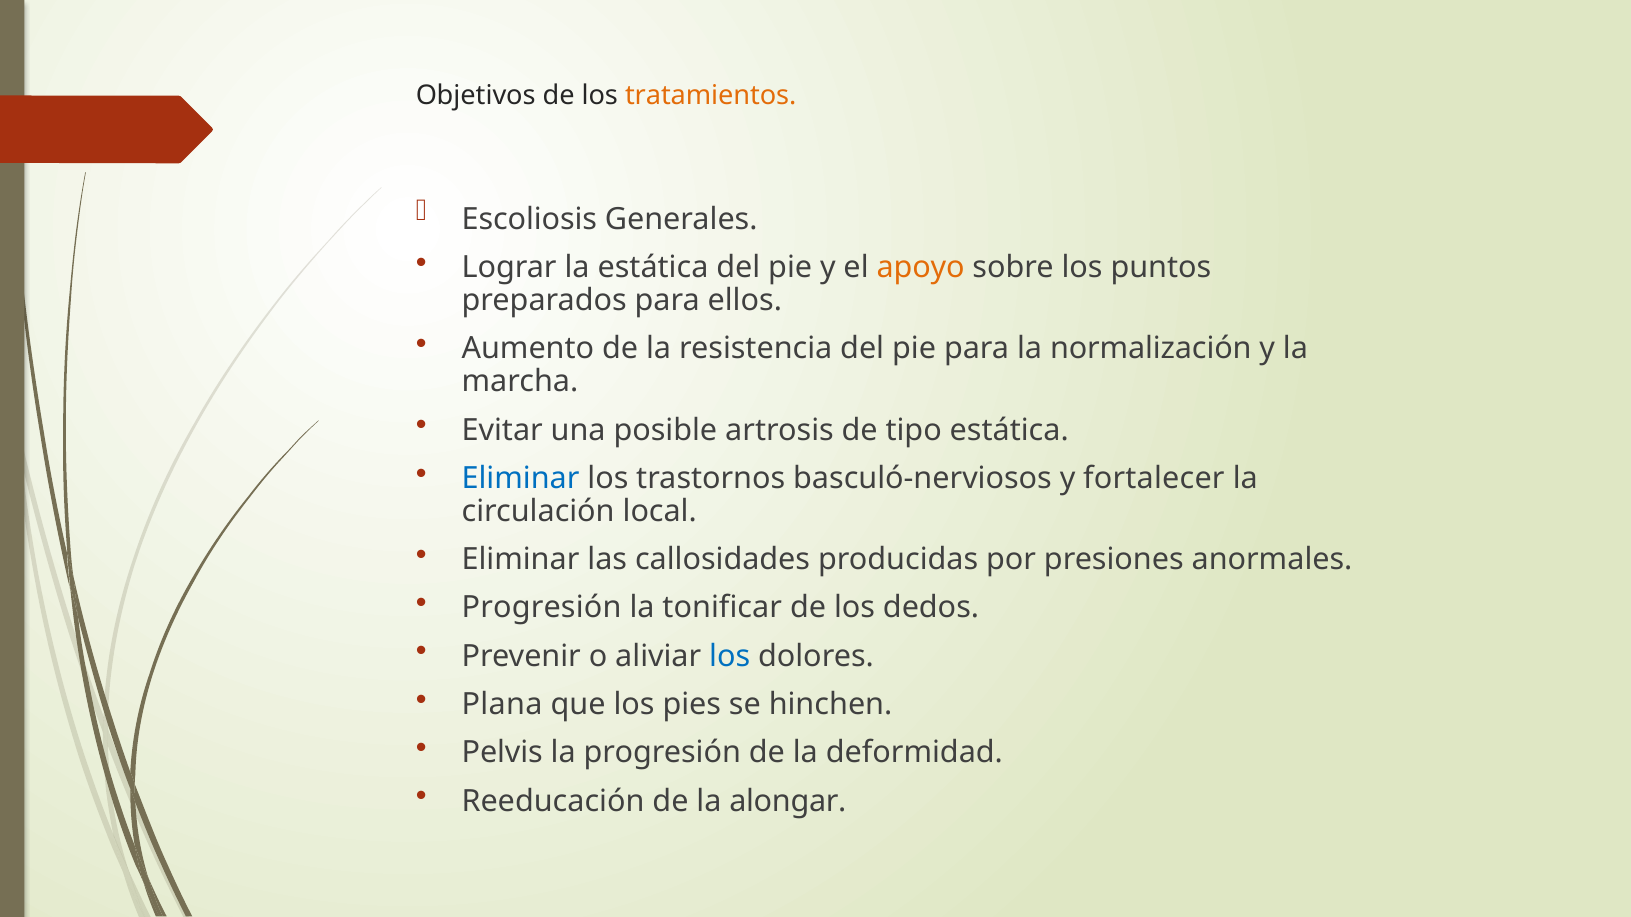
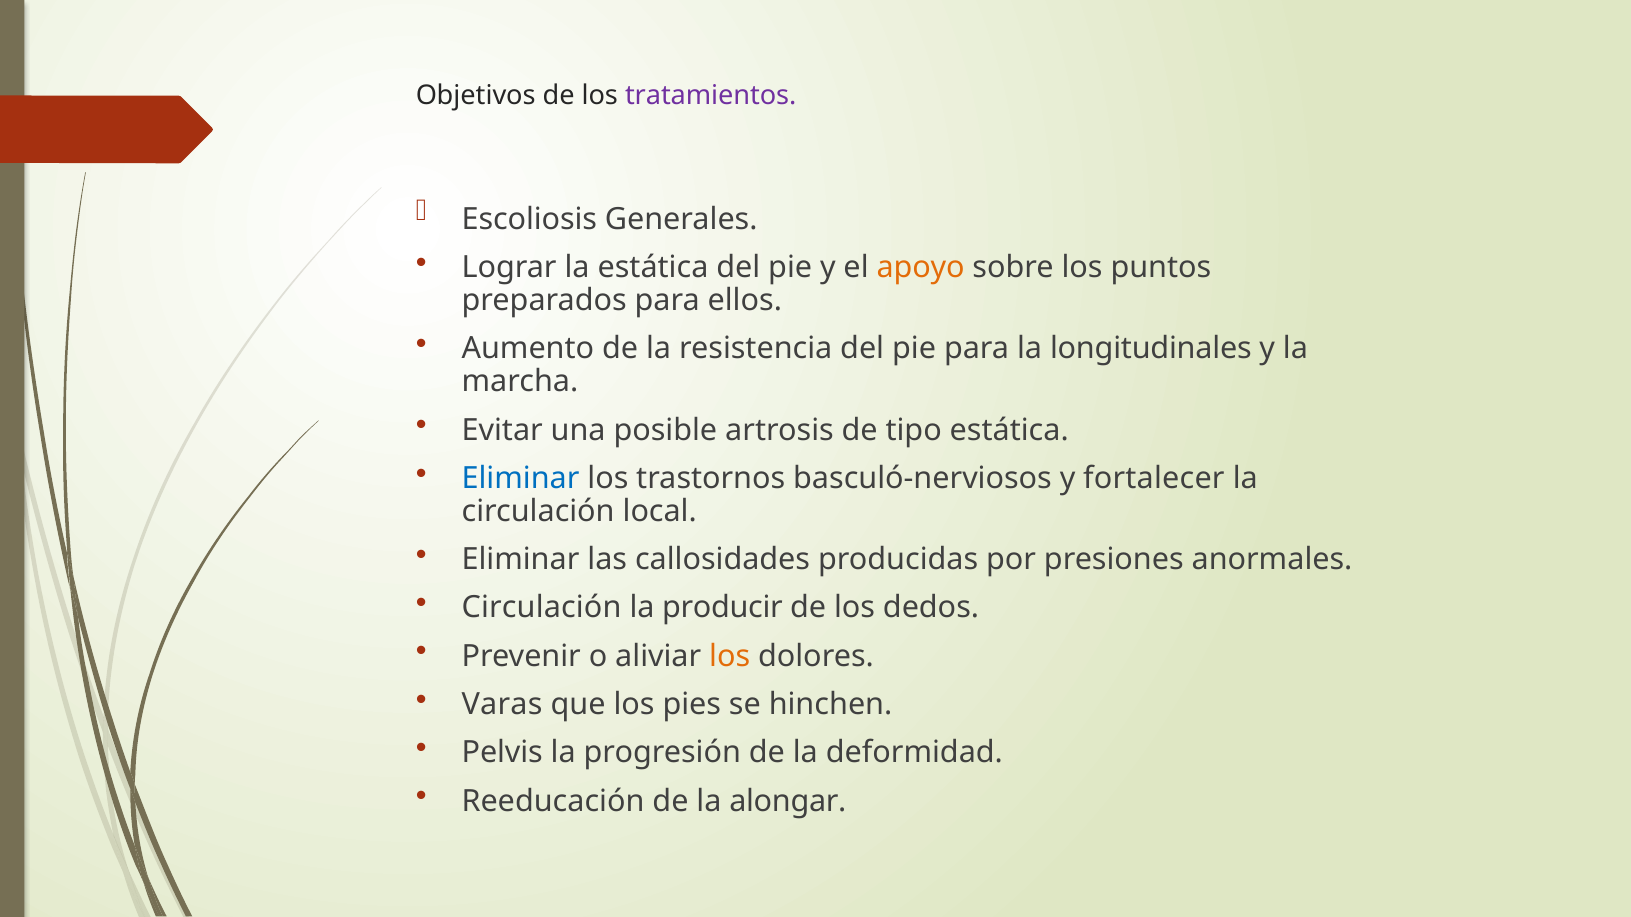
tratamientos colour: orange -> purple (711, 96)
normalización: normalización -> longitudinales (1151, 349)
Progresión: Progresión -> Circulación (542, 608)
tonificar: tonificar -> producir (722, 608)
los colour: blue -> orange (730, 656)
Plana: Plana -> Varas (502, 705)
